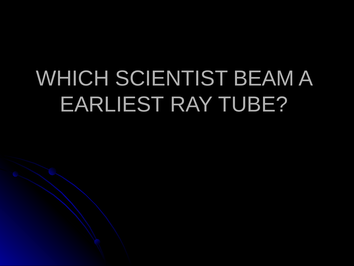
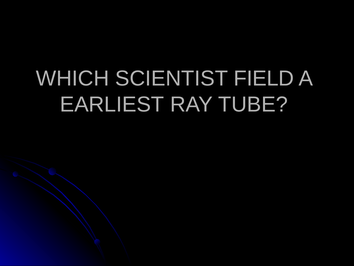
BEAM: BEAM -> FIELD (264, 78)
